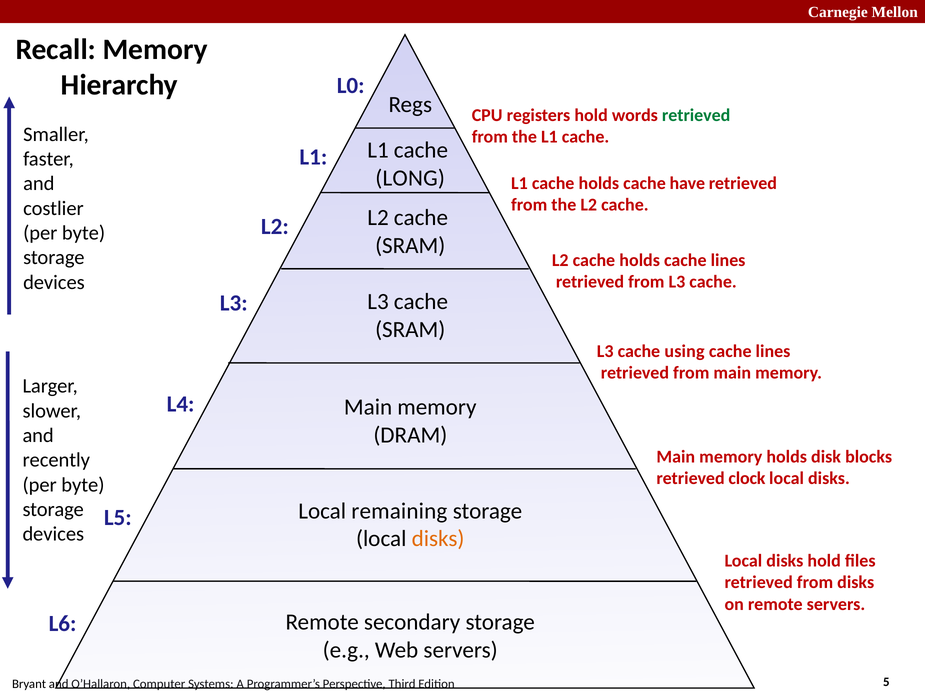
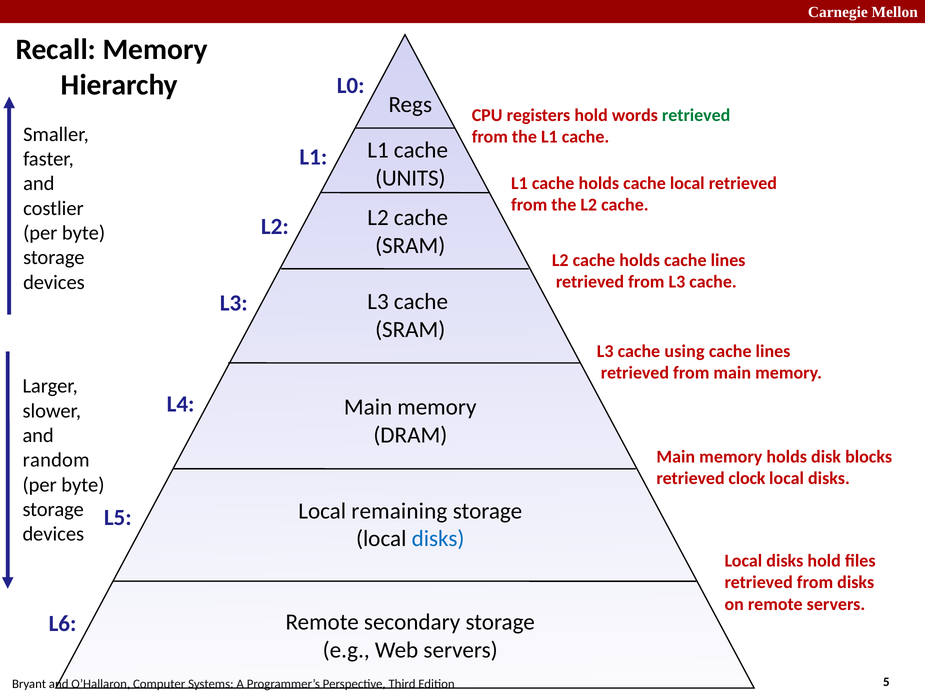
LONG: LONG -> UNITS (410, 178)
cache have: have -> local (687, 183)
recently: recently -> random (56, 460)
disks colour: orange -> blue (438, 539)
